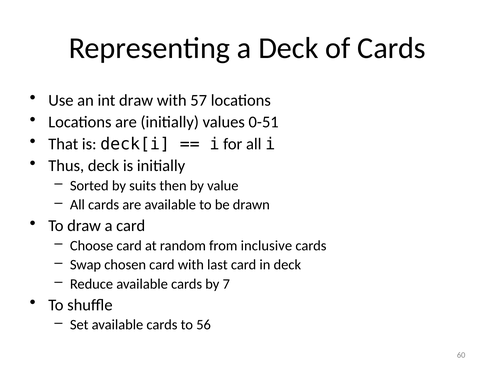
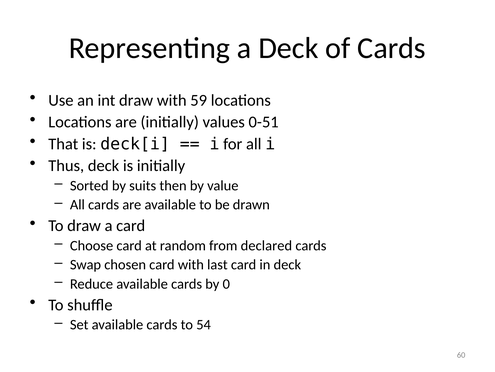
57: 57 -> 59 (199, 100)
inclusive: inclusive -> declared (266, 245)
7: 7 -> 0 (226, 283)
56: 56 -> 54 (204, 324)
